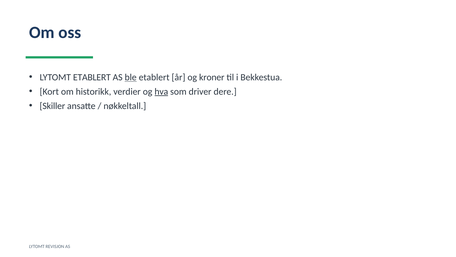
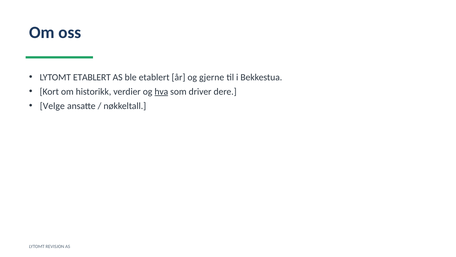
ble underline: present -> none (131, 77)
kroner: kroner -> gjerne (212, 77)
Skiller: Skiller -> Velge (52, 106)
